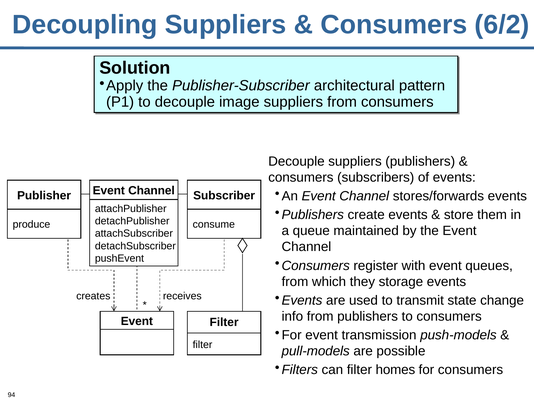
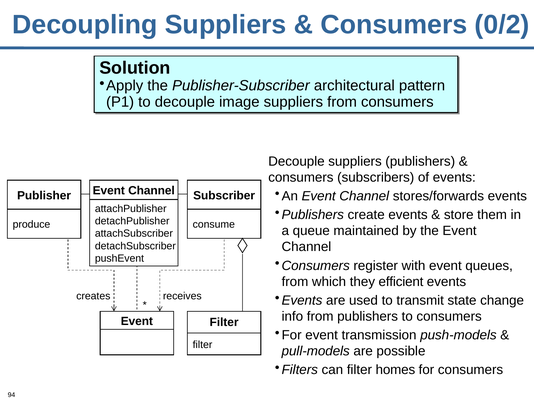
6/2: 6/2 -> 0/2 (502, 25)
storage: storage -> efficient (401, 281)
